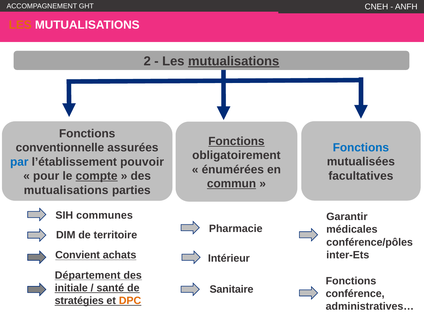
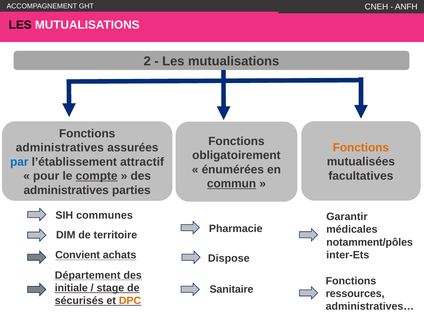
LES colour: orange -> black (20, 25)
mutualisations underline: present -> none (234, 61)
Fonctions underline: present -> none (236, 141)
Fonctions colour: blue -> orange (361, 148)
conventionnelle: conventionnelle -> administratives (60, 148)
pouvoir: pouvoir -> attractif (142, 162)
mutualisations: mutualisations -> administratives (66, 190)
conférence/pôles: conférence/pôles -> notamment/pôles (370, 242)
Intérieur: Intérieur -> Dispose (229, 258)
santé: santé -> stage (110, 288)
conférence: conférence -> ressources (355, 294)
stratégies: stratégies -> sécurisés (79, 301)
